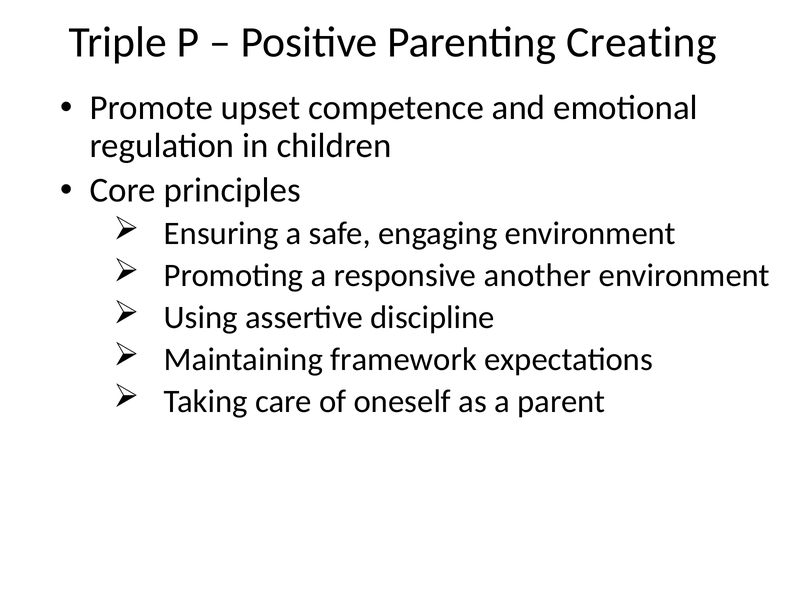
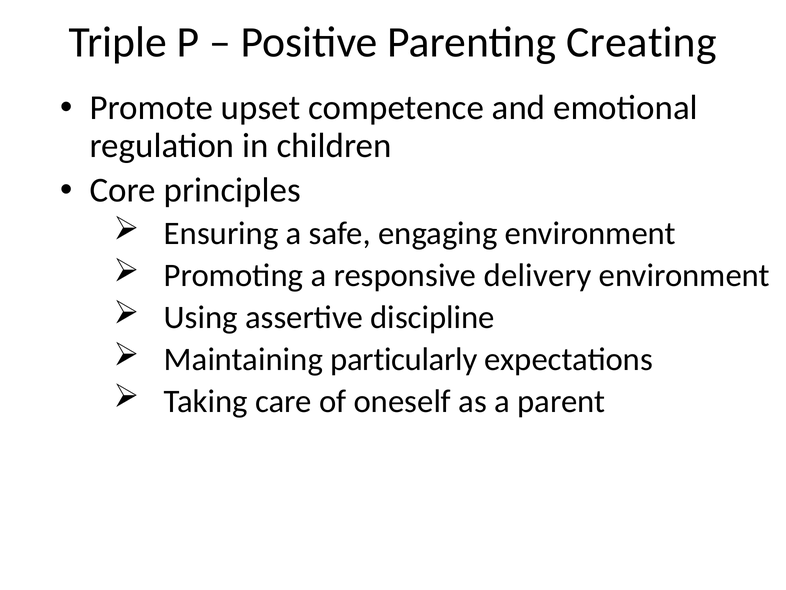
another: another -> delivery (537, 275)
framework: framework -> particularly (404, 359)
